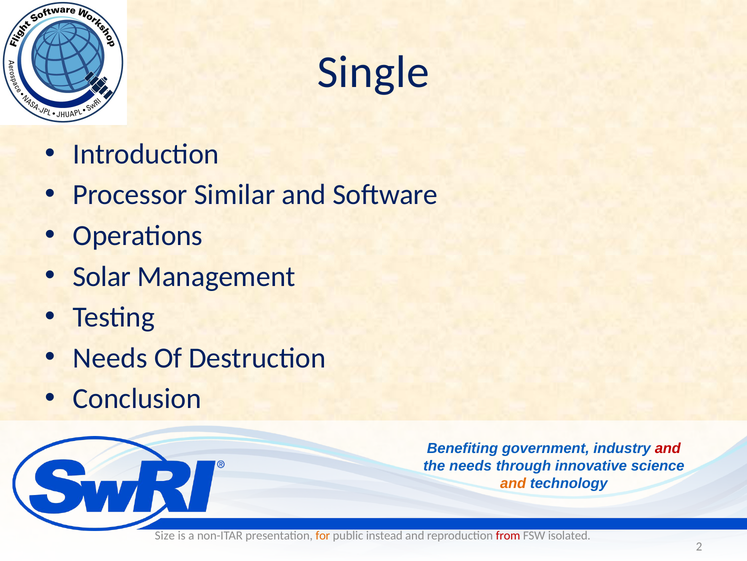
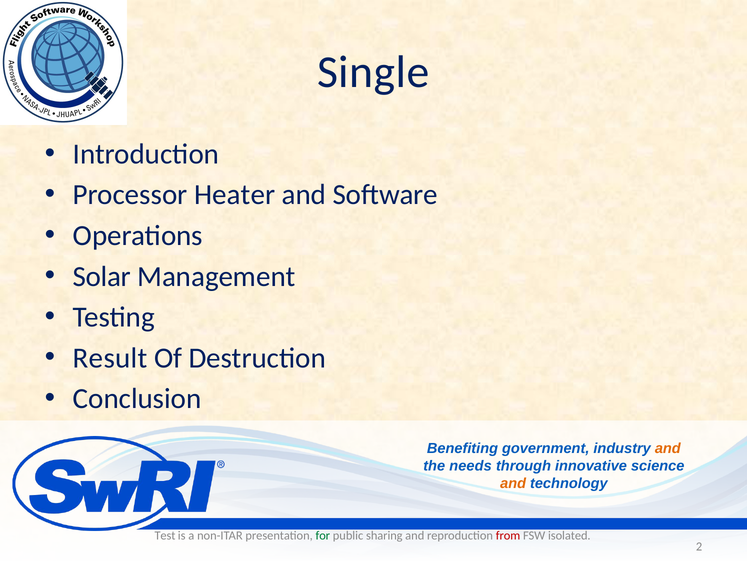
Similar: Similar -> Heater (235, 195)
Needs: Needs -> Result (110, 357)
and colour: red -> orange (668, 448)
Size: Size -> Test (165, 535)
for colour: orange -> green (323, 535)
instead: instead -> sharing (384, 535)
